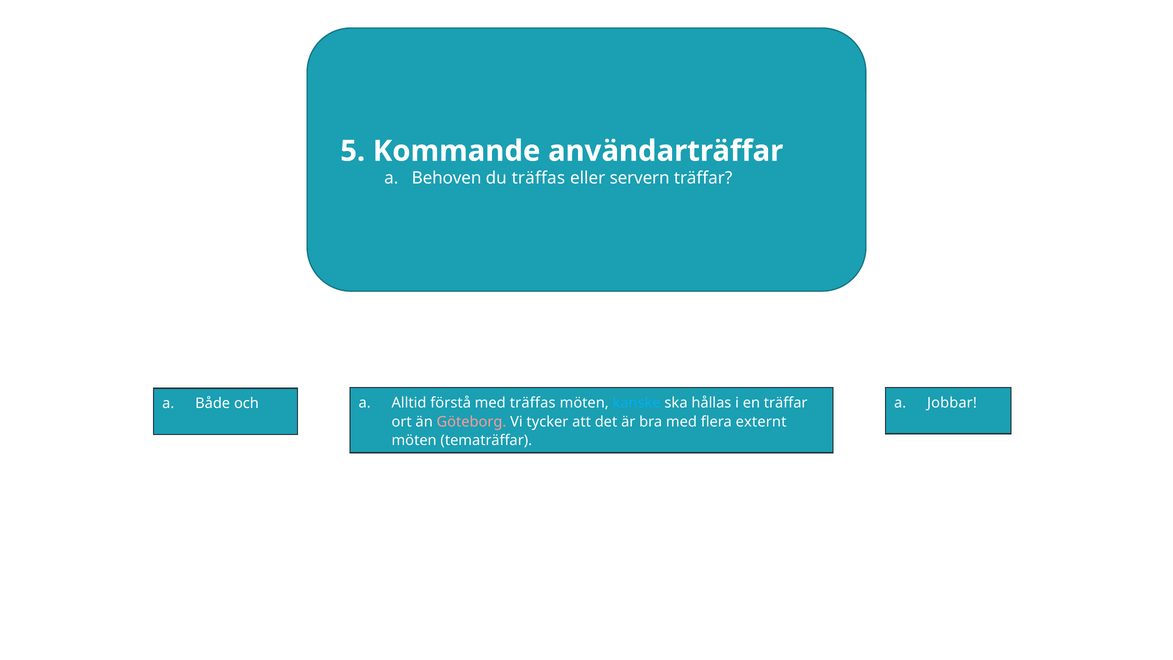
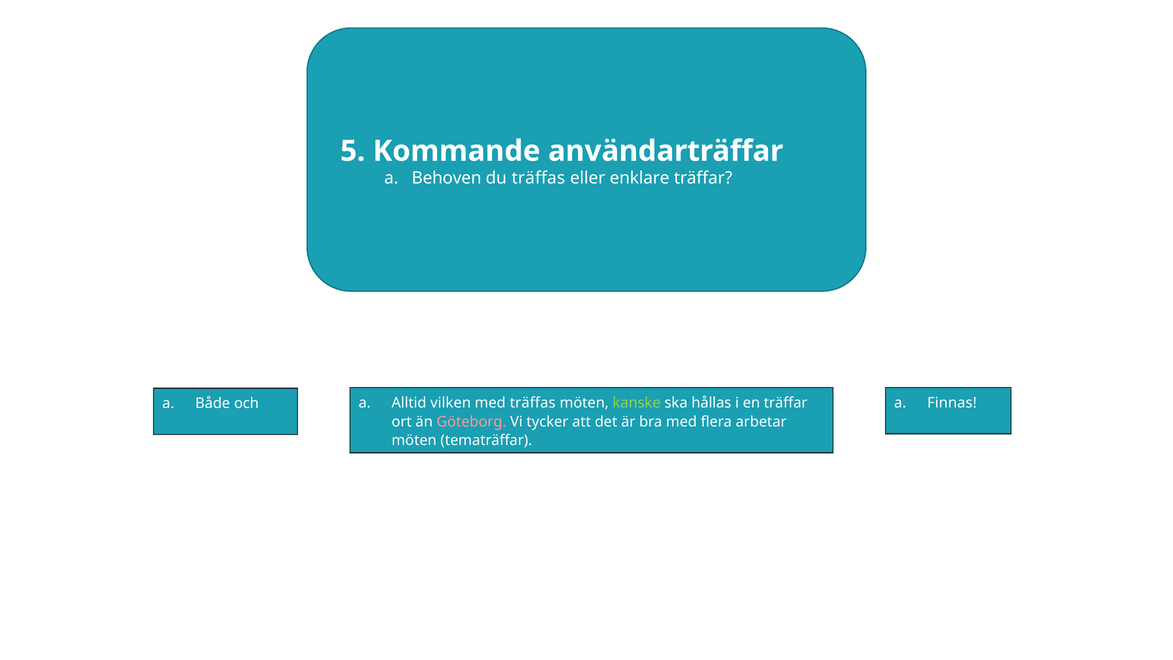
servern: servern -> enklare (640, 178)
Jobbar: Jobbar -> Finnas (952, 403)
förstå: förstå -> vilken (451, 403)
kanske colour: light blue -> light green (637, 403)
externt: externt -> arbetar (761, 422)
